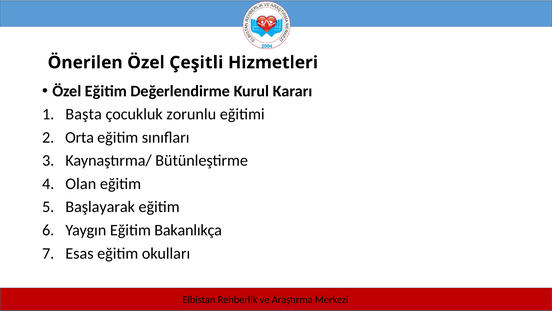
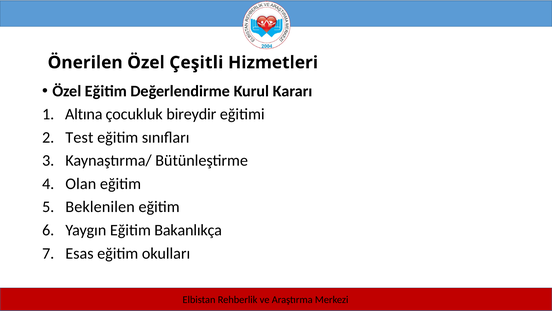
Başta: Başta -> Altına (84, 114)
zorunlu: zorunlu -> bireydir (191, 114)
Orta: Orta -> Test (79, 137)
Başlayarak: Başlayarak -> Beklenilen (100, 207)
